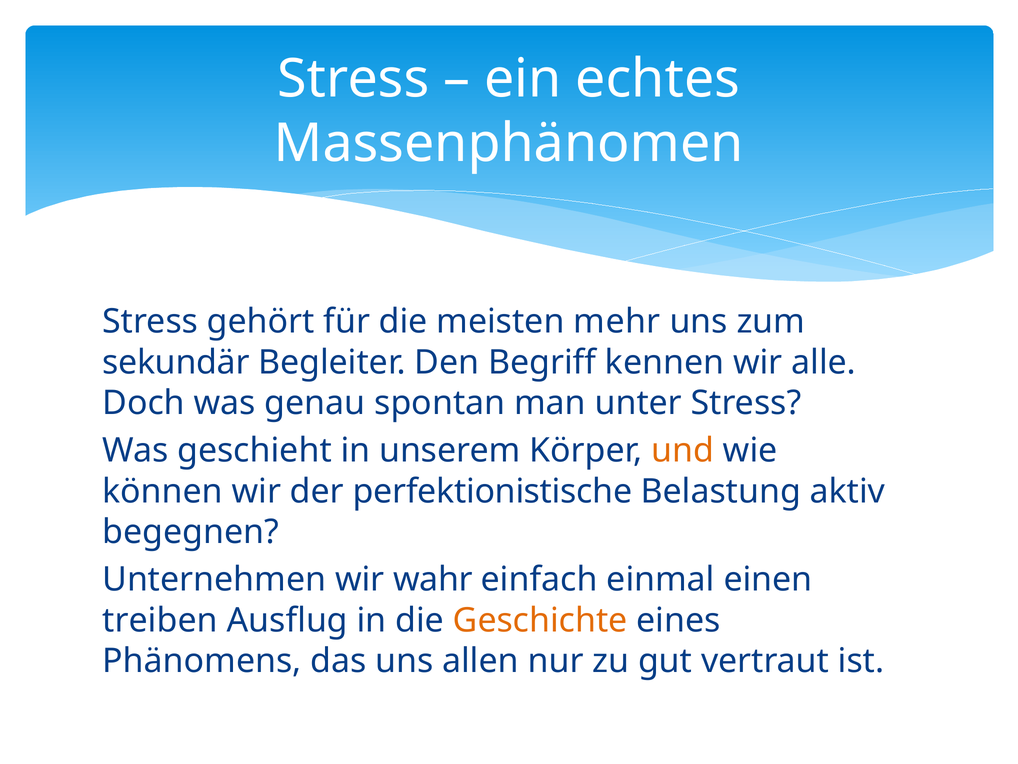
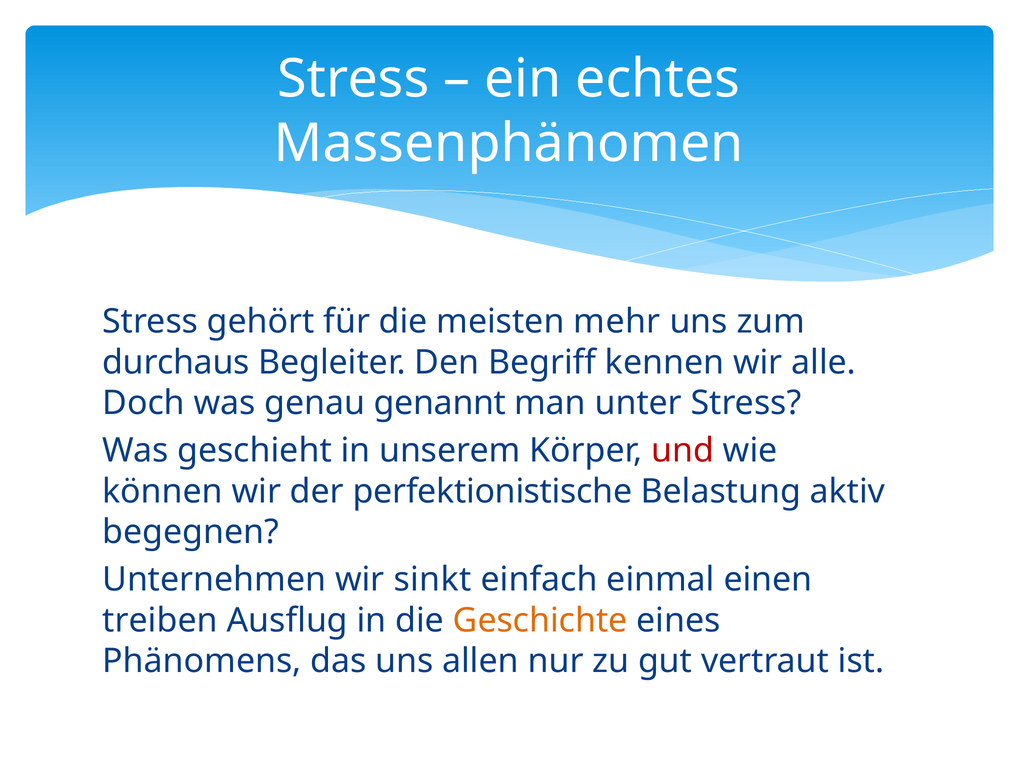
sekundär: sekundär -> durchaus (176, 362)
spontan: spontan -> genannt (440, 403)
und colour: orange -> red (683, 450)
wahr: wahr -> sinkt (433, 579)
